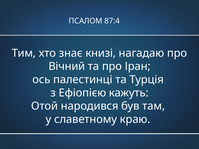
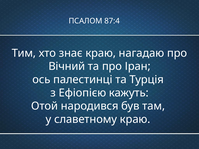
знає книзі: книзі -> краю (101, 53)
